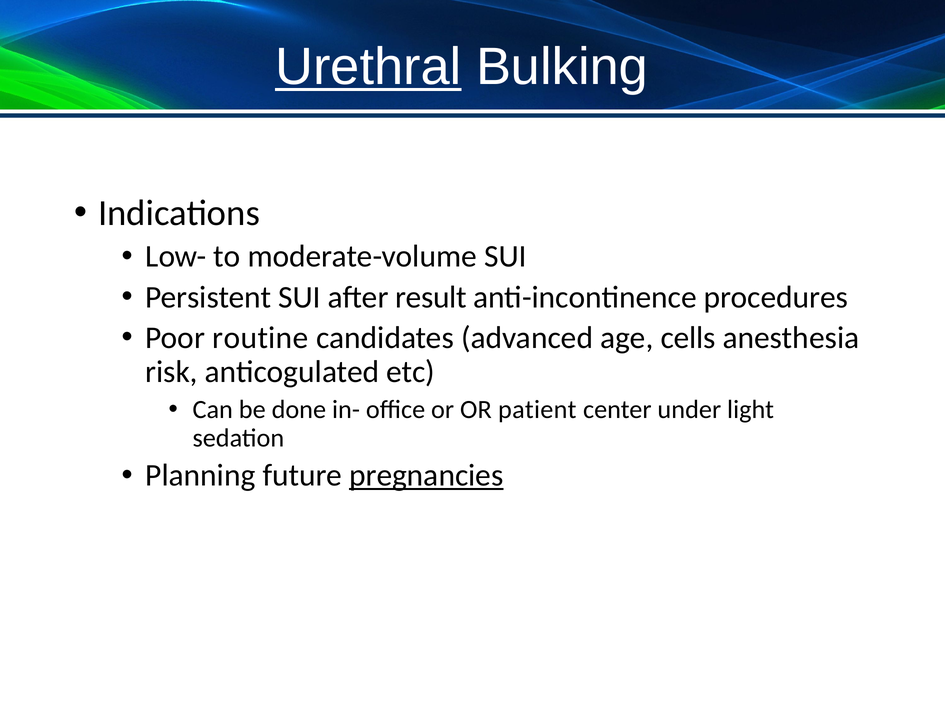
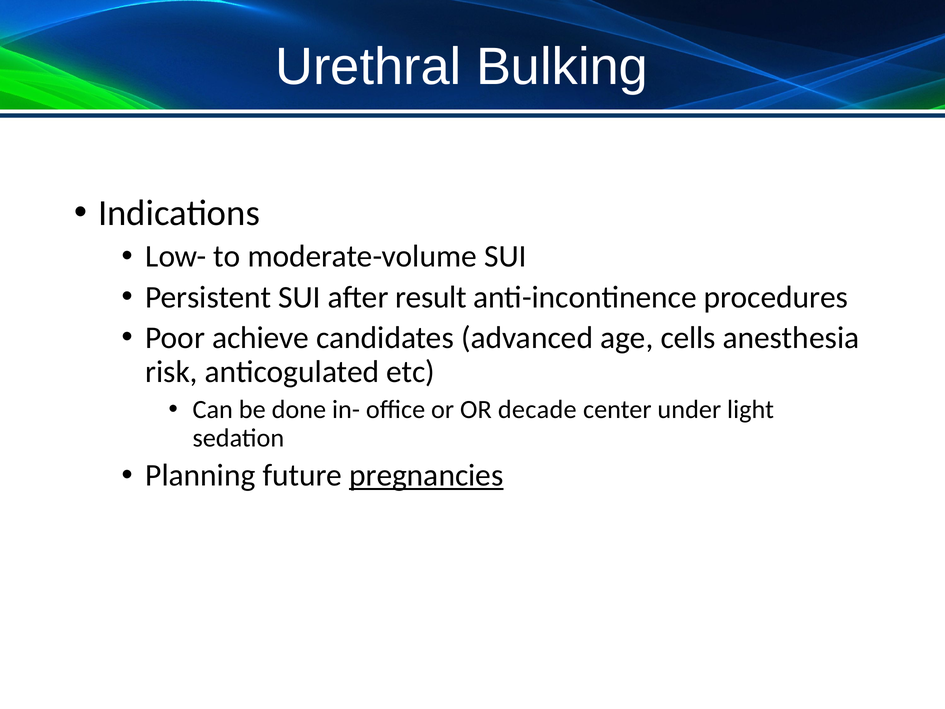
Urethral underline: present -> none (368, 67)
routine: routine -> achieve (261, 338)
patient: patient -> decade (537, 409)
